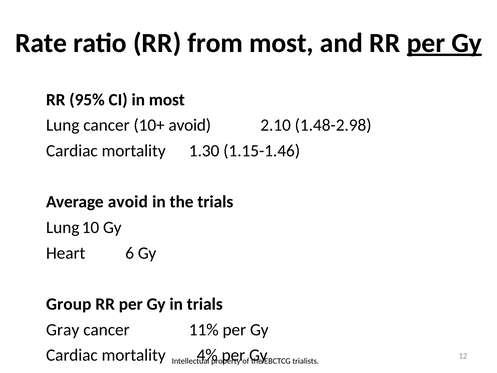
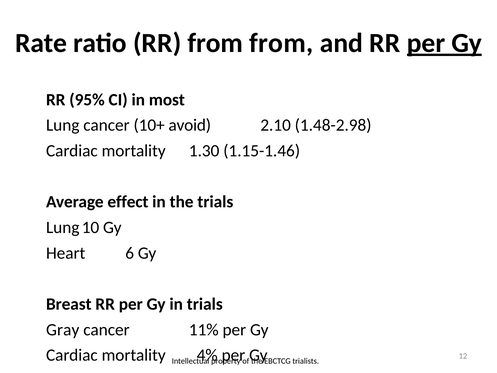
from most: most -> from (281, 43)
Average avoid: avoid -> effect (128, 202)
Group: Group -> Breast (69, 304)
